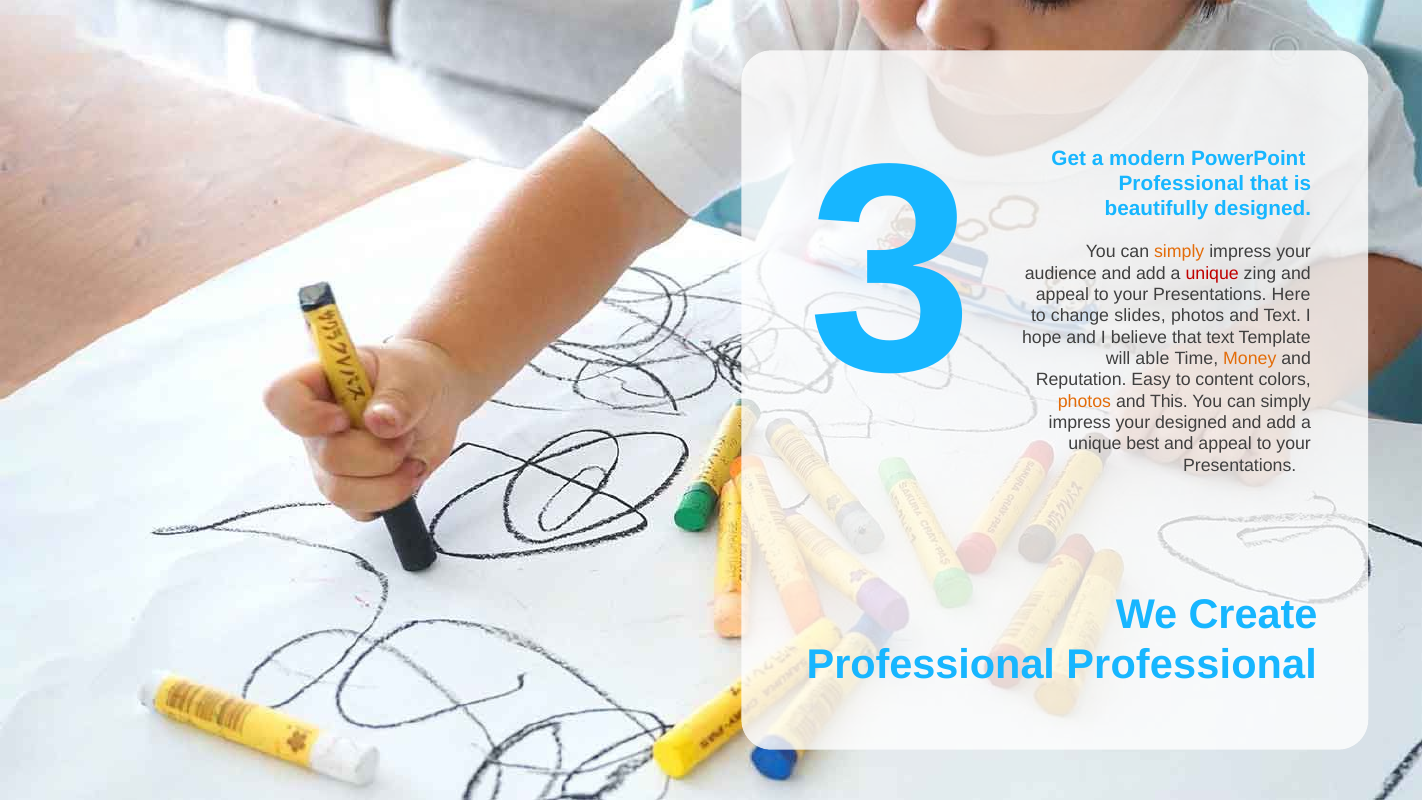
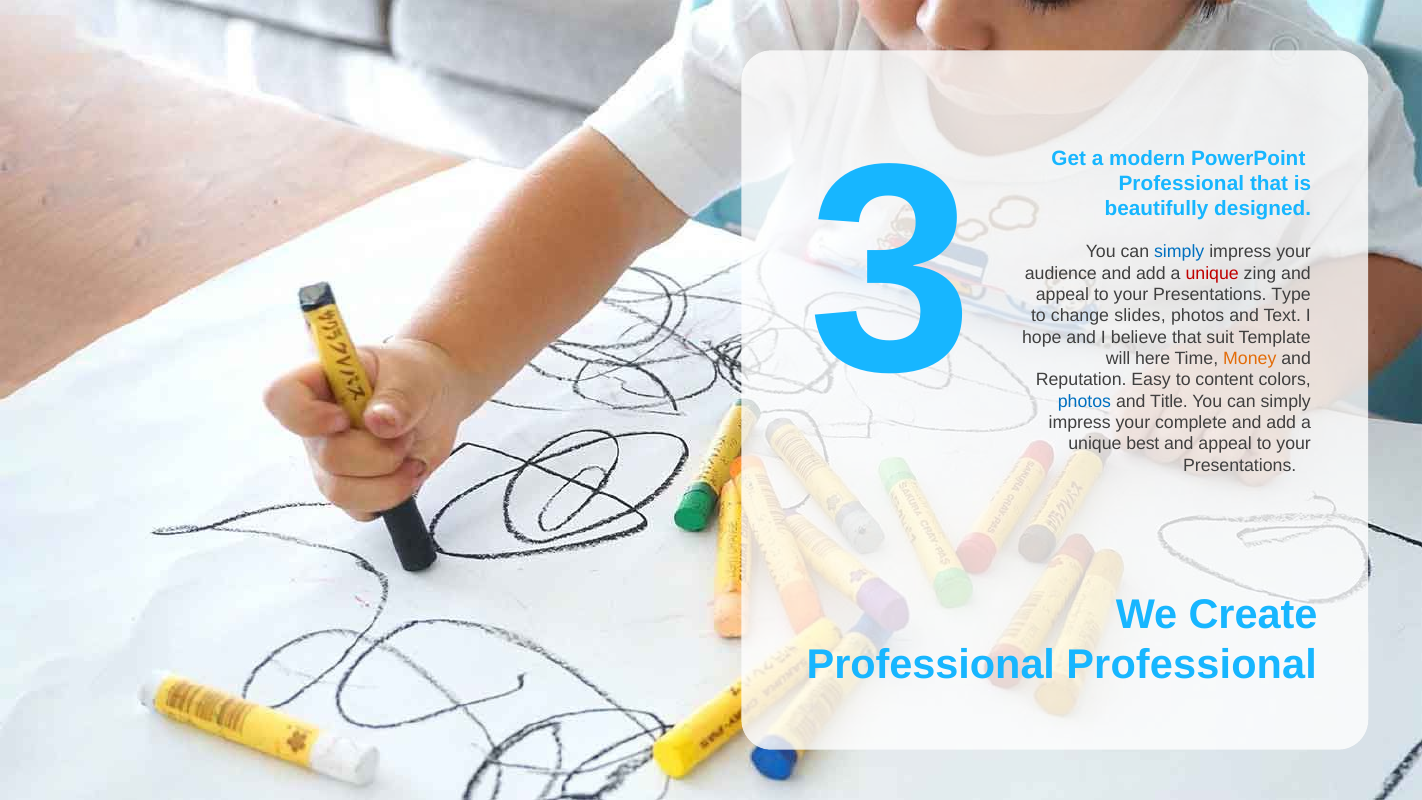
simply colour: orange -> blue (1179, 252)
Here: Here -> Type (1291, 295)
that text: text -> suit (1220, 337)
able: able -> here (1153, 359)
photos colour: orange -> blue (1084, 401)
This: This -> Title (1169, 401)
your designed: designed -> complete (1191, 423)
